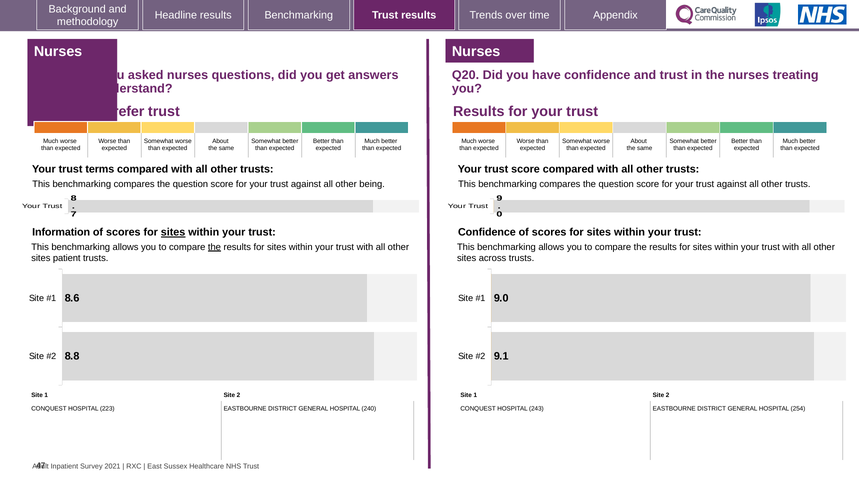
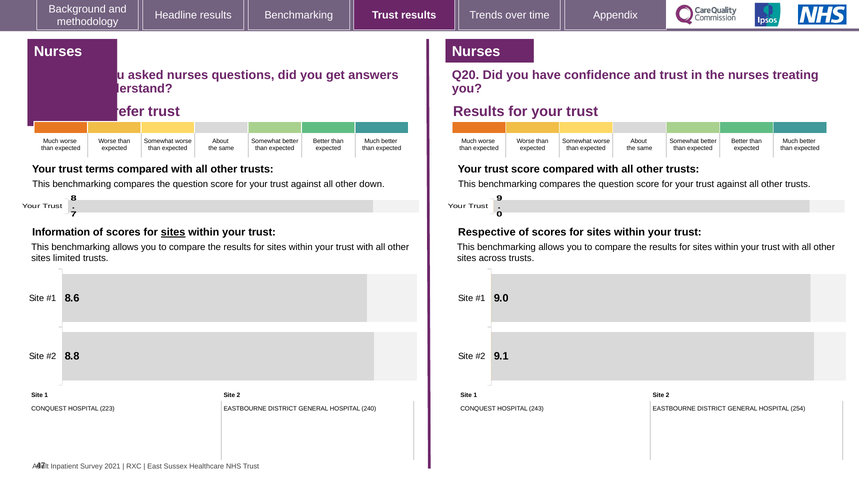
being: being -> down (372, 184)
Confidence: Confidence -> Respective (487, 232)
the underline: present -> none (214, 247)
patient: patient -> limited (67, 258)
